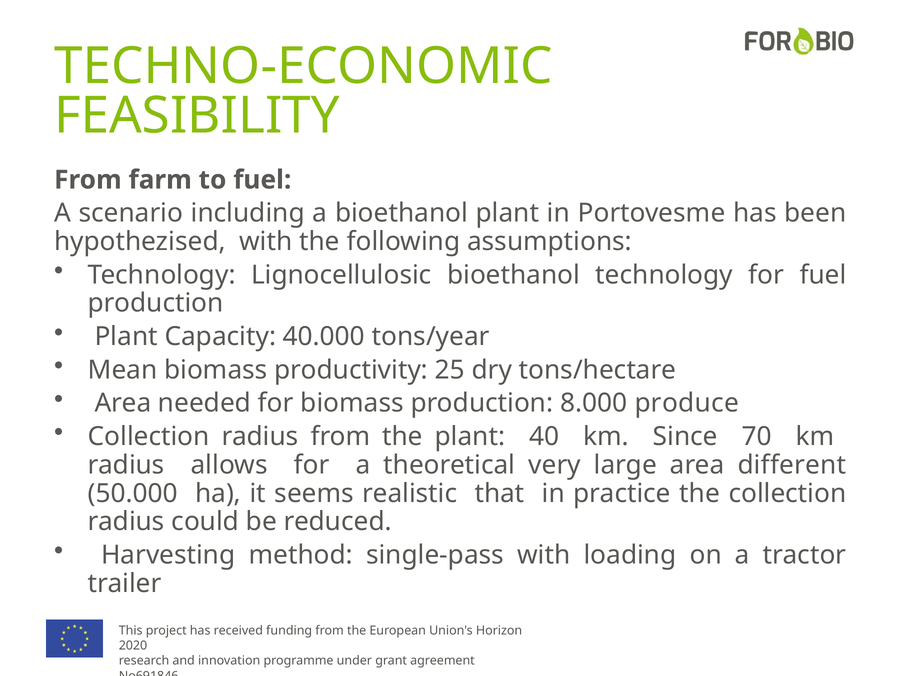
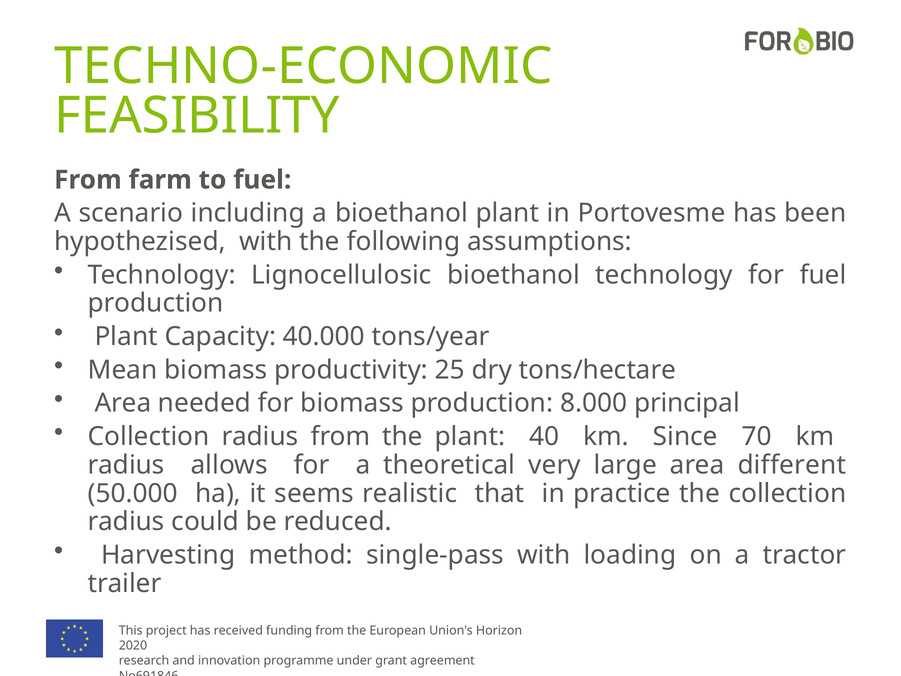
produce: produce -> principal (687, 403)
